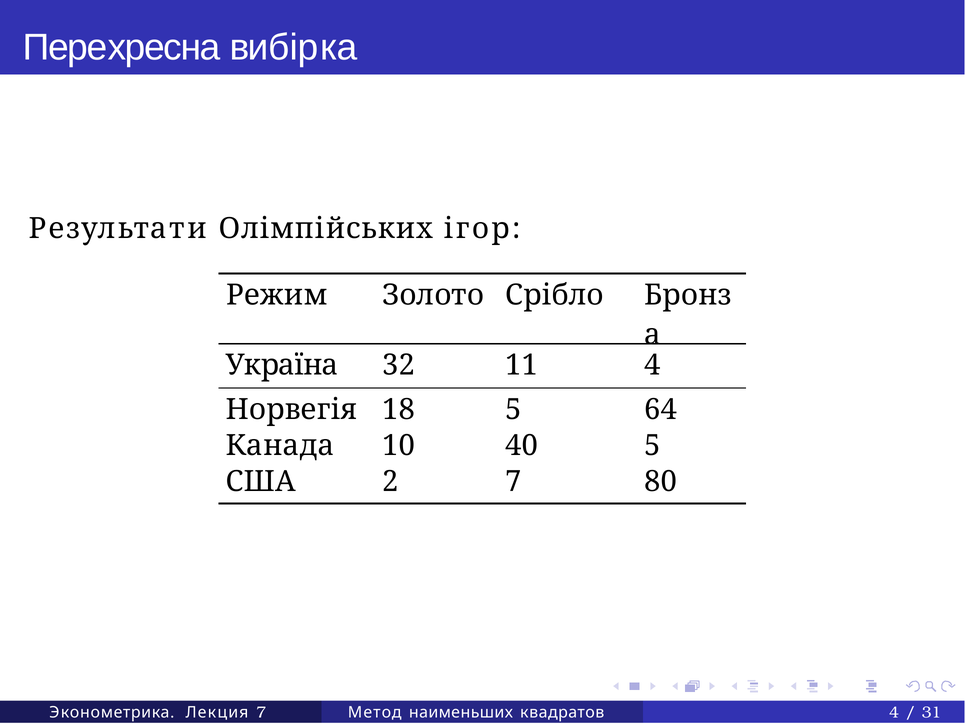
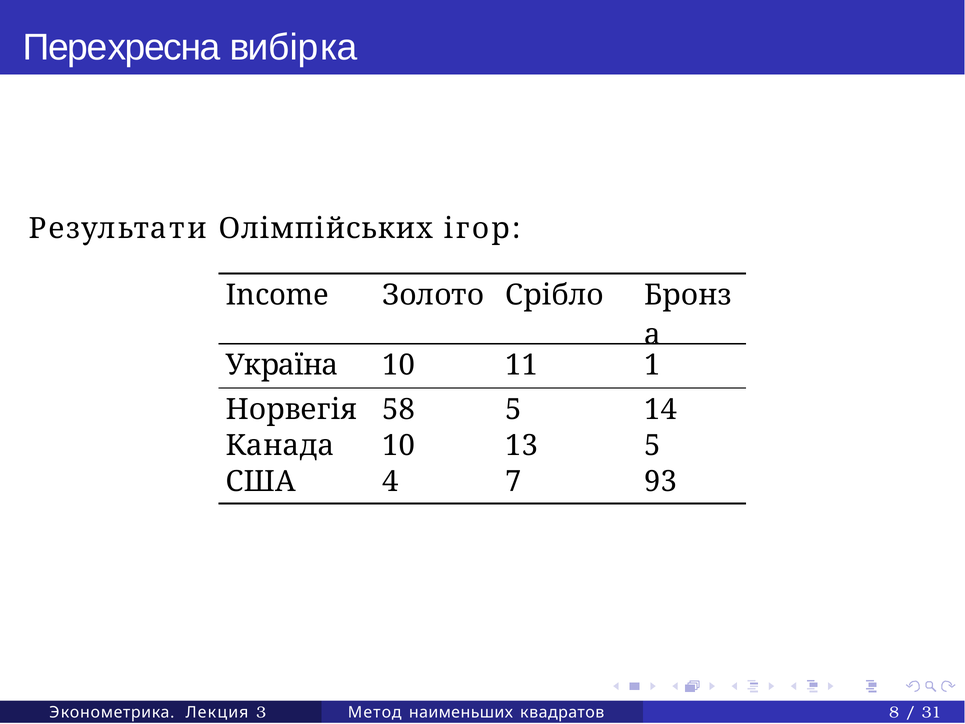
Режим: Режим -> Income (277, 295)
Україна 32: 32 -> 10 (399, 365)
11 4: 4 -> 1 (652, 365)
18: 18 -> 58 (399, 410)
64: 64 -> 14 (661, 410)
40: 40 -> 13 (522, 446)
2: 2 -> 4 (390, 482)
80: 80 -> 93 (661, 482)
Лекция 7: 7 -> 3 (261, 713)
квадратов 4: 4 -> 8 (894, 713)
